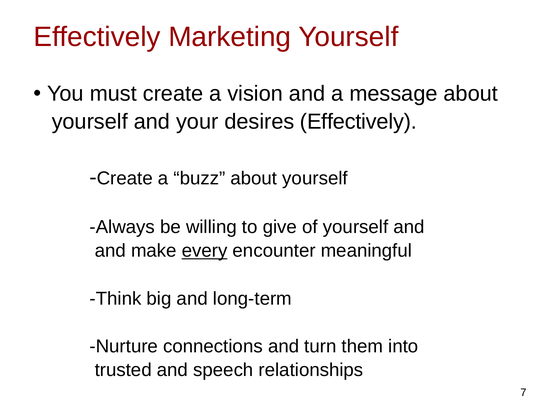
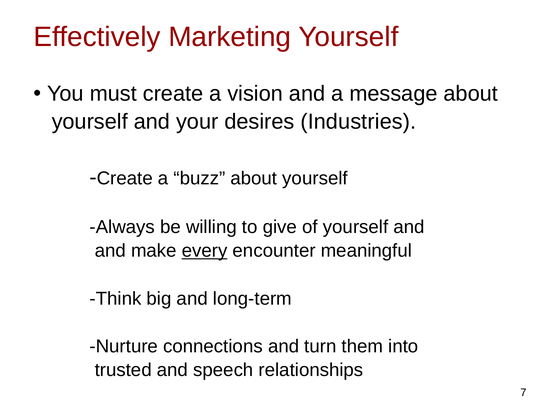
desires Effectively: Effectively -> Industries (358, 122)
